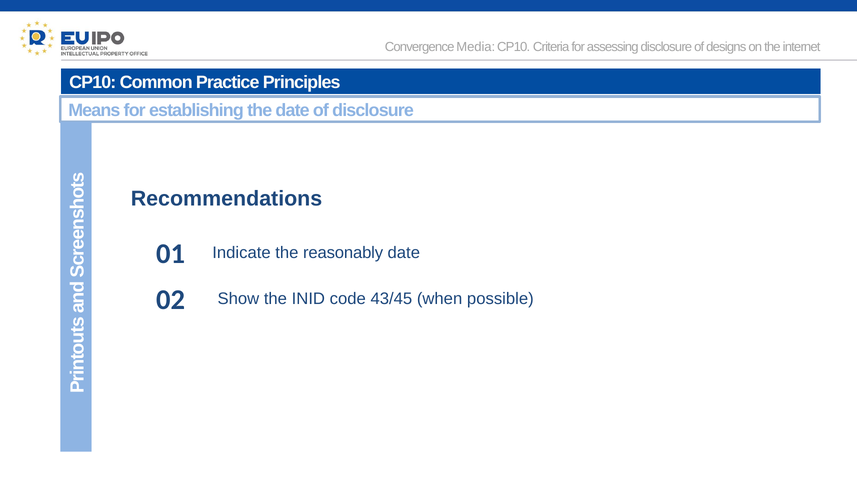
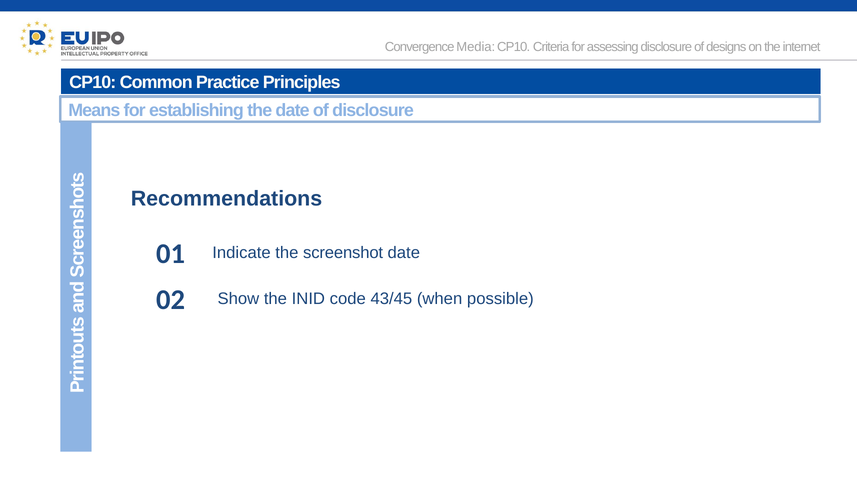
reasonably: reasonably -> screenshot (343, 253)
